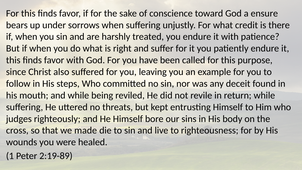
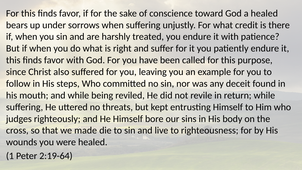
a ensure: ensure -> healed (264, 13)
2:19-89: 2:19-89 -> 2:19-64 (56, 156)
